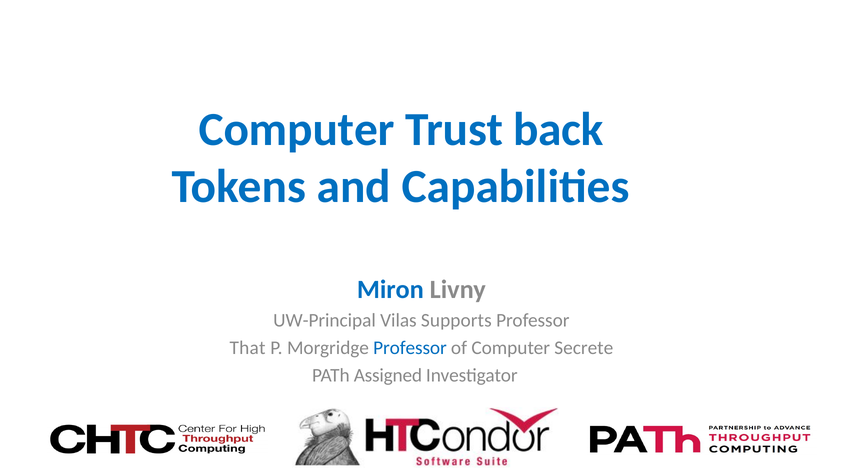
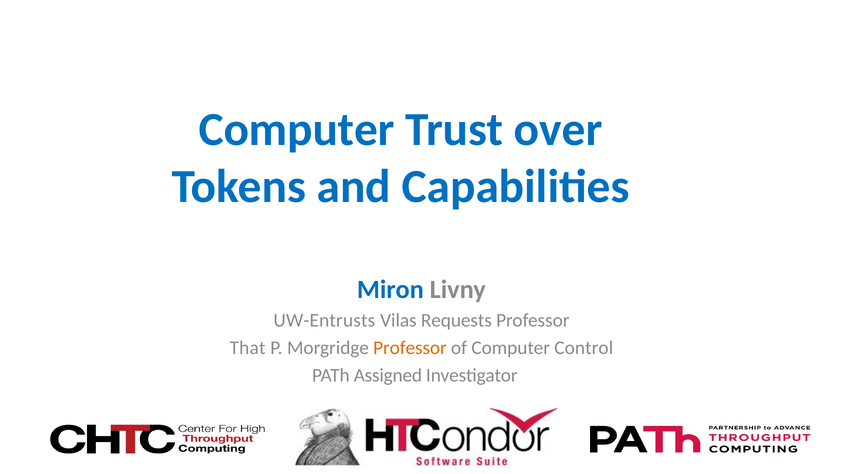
back: back -> over (558, 130)
UW-Principal: UW-Principal -> UW-Entrusts (324, 321)
Supports: Supports -> Requests (456, 321)
Professor colour: blue -> orange (410, 348)
Secrete: Secrete -> Control (584, 348)
